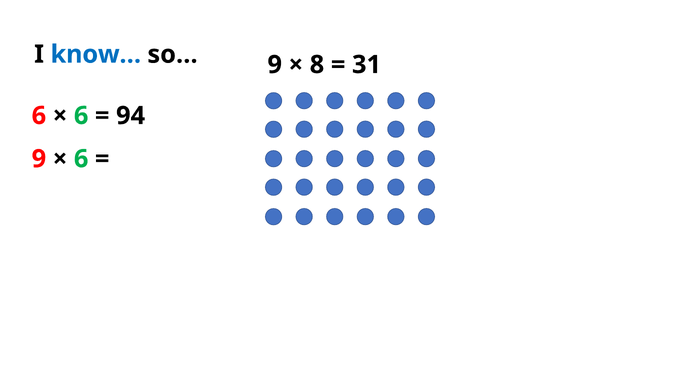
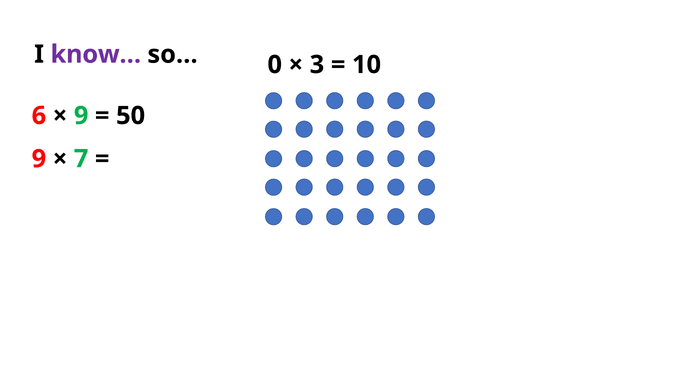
know… colour: blue -> purple (96, 54)
so… 9: 9 -> 0 (275, 65)
8: 8 -> 3 (317, 65)
31: 31 -> 10 (367, 65)
6: 6 -> 9 (81, 116)
94: 94 -> 50 (131, 116)
6: 6 -> 7 (81, 159)
